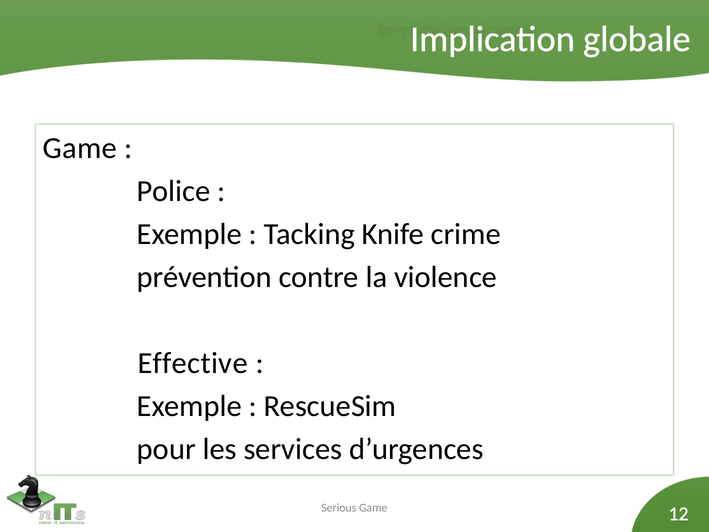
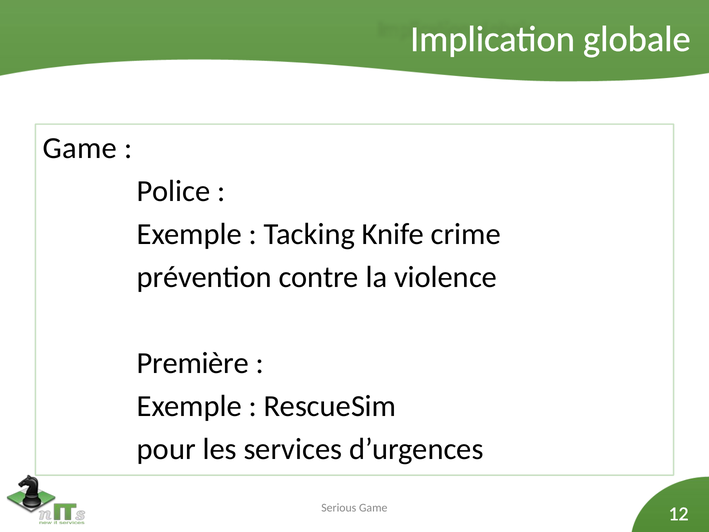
Effective: Effective -> Première (193, 363)
